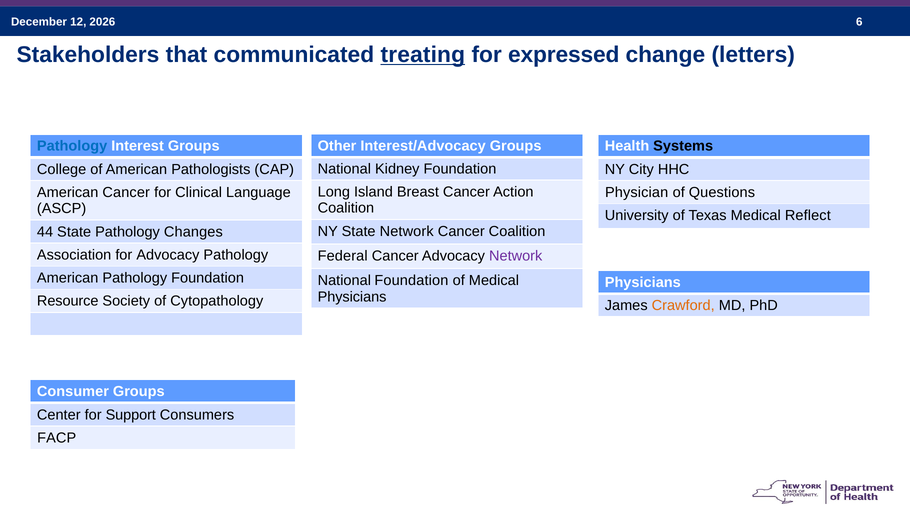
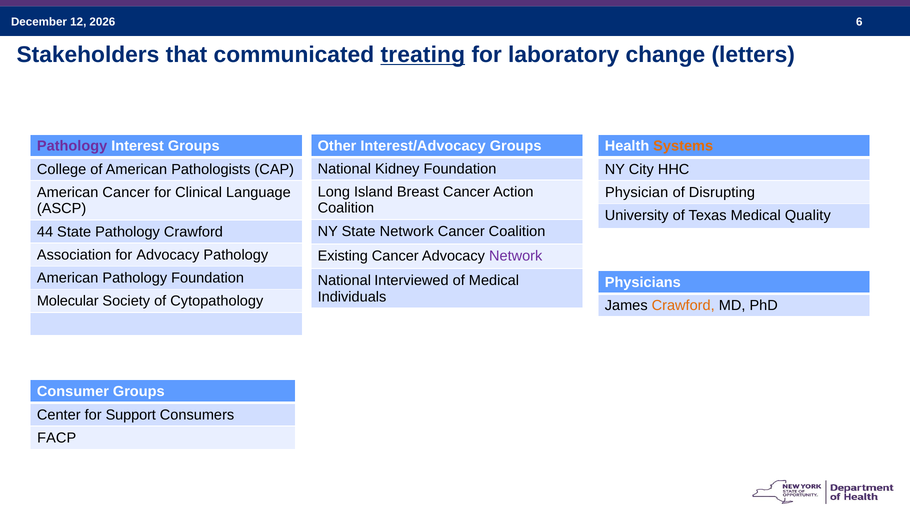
expressed: expressed -> laboratory (564, 55)
Pathology colour: blue -> purple (72, 146)
Systems colour: black -> orange (683, 146)
Questions: Questions -> Disrupting (722, 192)
Reflect: Reflect -> Quality (808, 215)
Pathology Changes: Changes -> Crawford (193, 232)
Federal: Federal -> Existing (343, 256)
National Foundation: Foundation -> Interviewed (411, 280)
Physicians: Physicians -> Individuals (352, 297)
Resource: Resource -> Molecular (68, 301)
